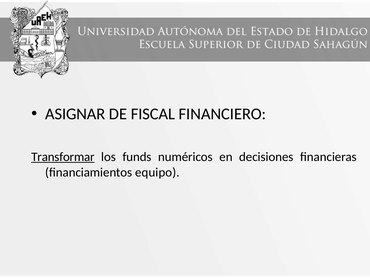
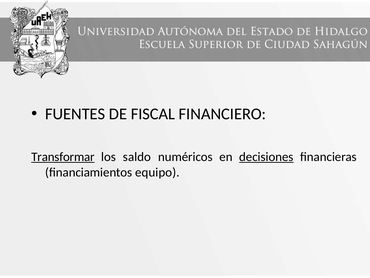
ASIGNAR: ASIGNAR -> FUENTES (75, 114)
funds: funds -> saldo (137, 157)
decisiones underline: none -> present (266, 157)
